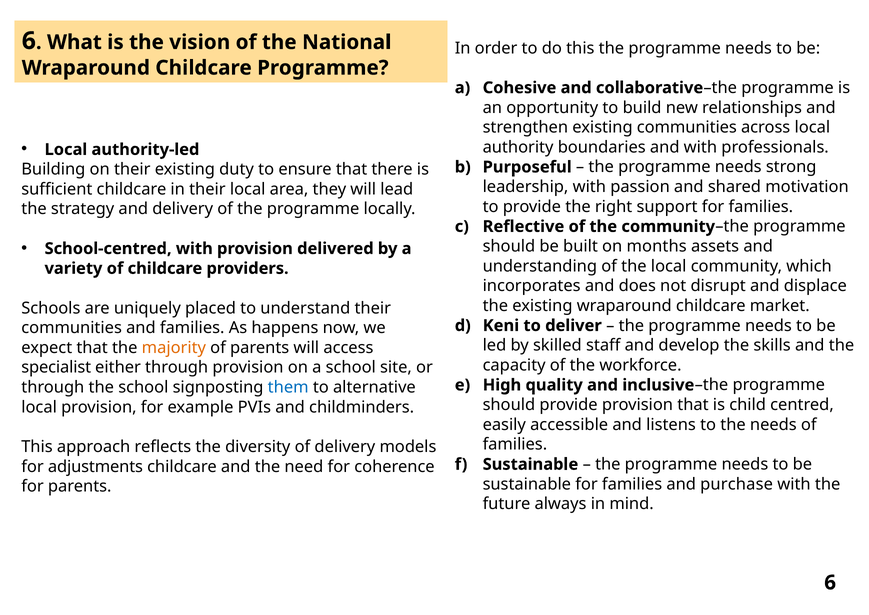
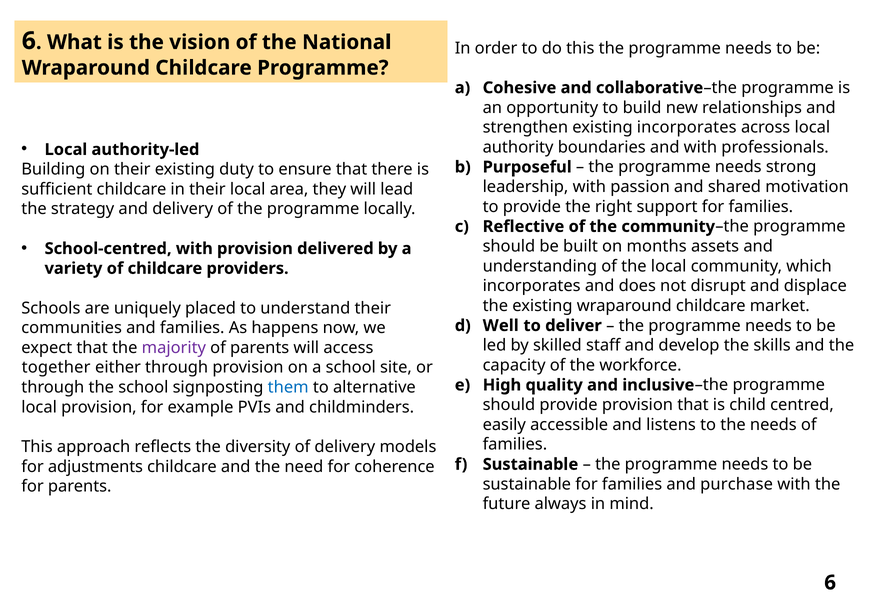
existing communities: communities -> incorporates (687, 127)
Keni: Keni -> Well (501, 326)
majority colour: orange -> purple (174, 348)
specialist: specialist -> together (56, 367)
